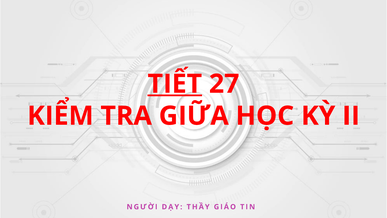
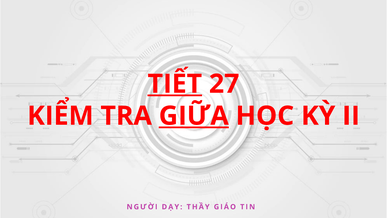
GIỮA underline: none -> present (194, 116)
